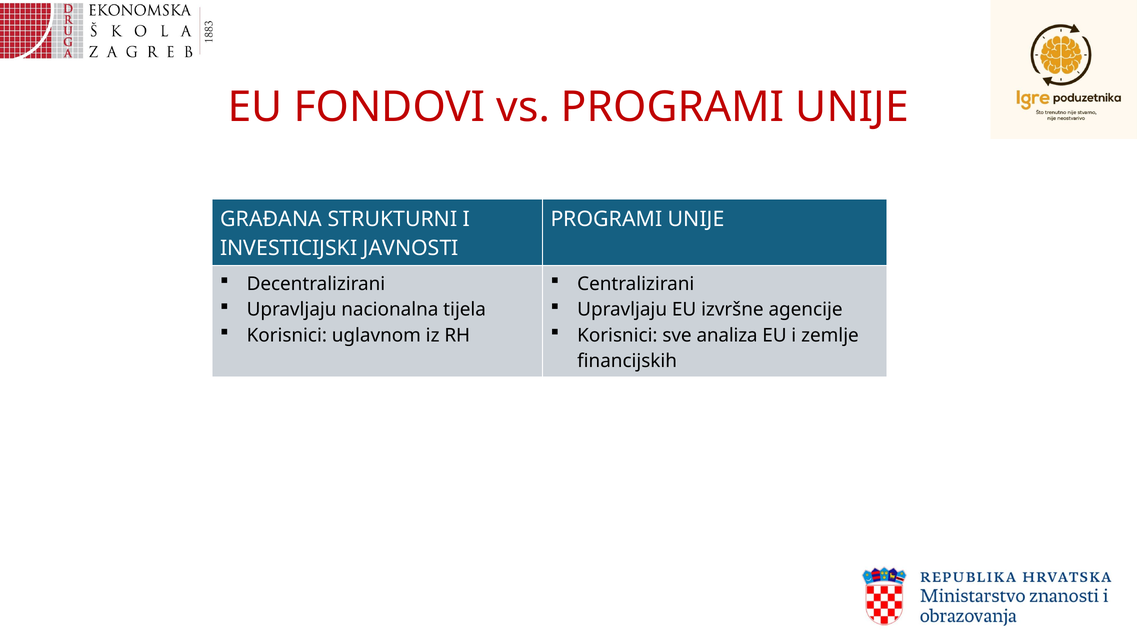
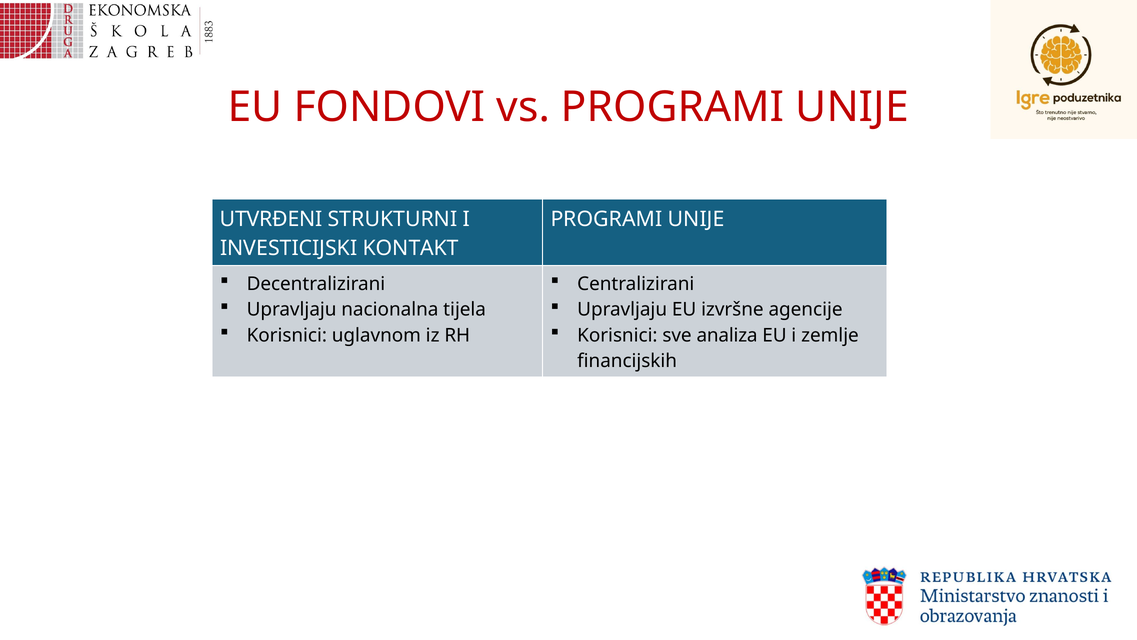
GRAĐANA: GRAĐANA -> UTVRĐENI (271, 219)
JAVNOSTI: JAVNOSTI -> KONTAKT (411, 248)
